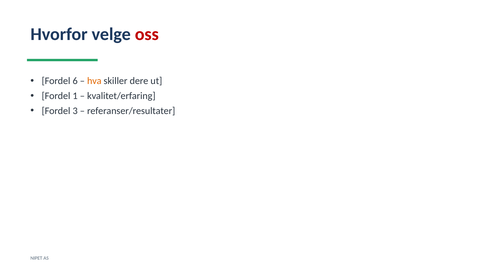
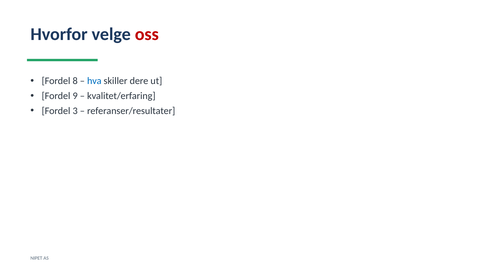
6: 6 -> 8 (75, 81)
hva colour: orange -> blue (94, 81)
1: 1 -> 9 (75, 96)
